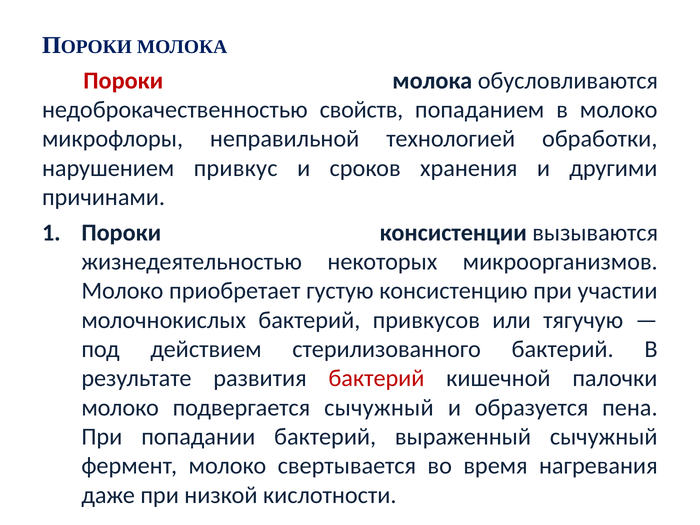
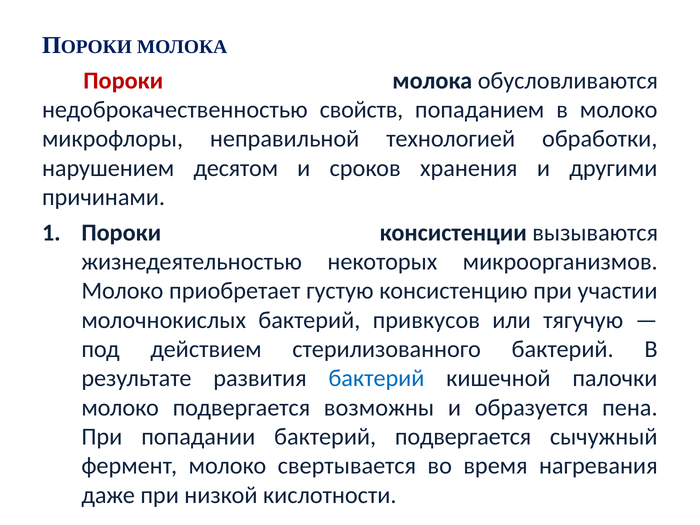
привкус: привкус -> десятом (236, 168)
бактерий colour: red -> blue (376, 378)
подвергается сычужный: сычужный -> возможны (379, 408)
бактерий выраженный: выраженный -> подвергается (463, 437)
